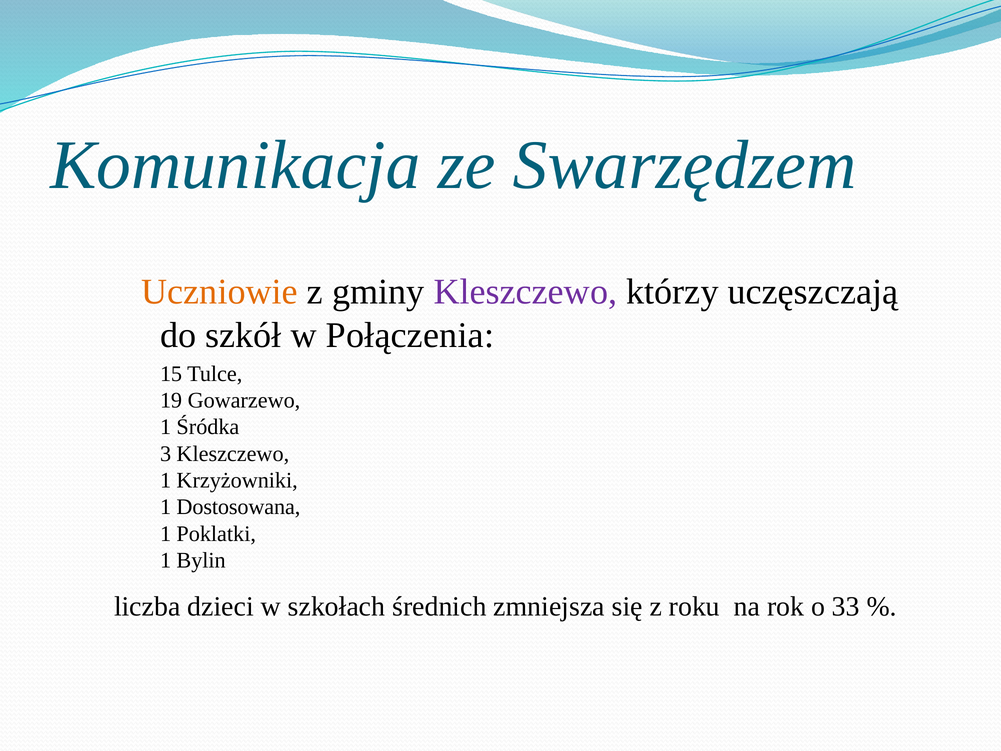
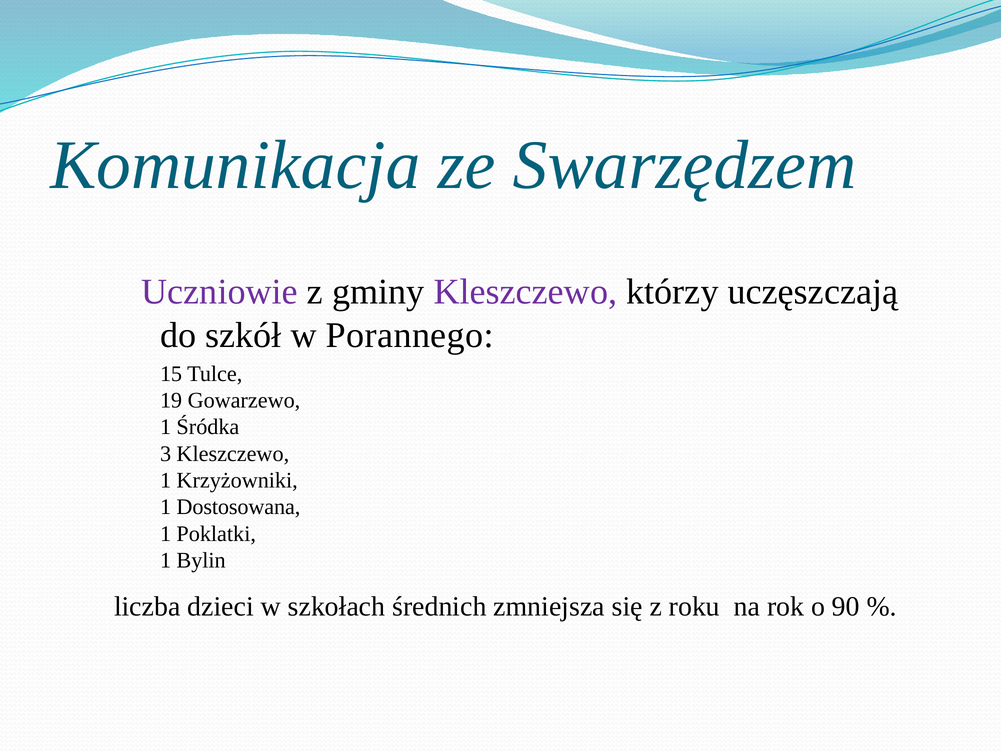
Uczniowie colour: orange -> purple (220, 292)
Połączenia: Połączenia -> Porannego (410, 335)
33: 33 -> 90 (846, 606)
